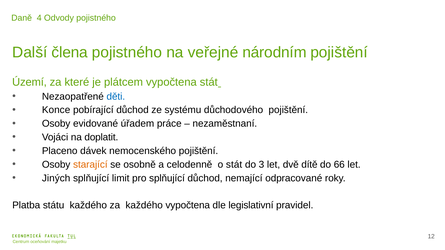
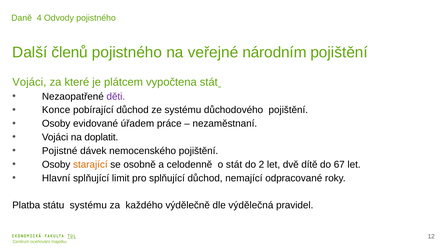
člena: člena -> členů (70, 52)
Území: Území -> Vojáci (29, 82)
děti colour: blue -> purple (116, 97)
Placeno: Placeno -> Pojistné (60, 151)
3: 3 -> 2 (261, 165)
66: 66 -> 67 (339, 165)
Jiných: Jiných -> Hlavní (56, 178)
státu každého: každého -> systému (88, 206)
každého vypočtena: vypočtena -> výdělečně (188, 206)
legislativní: legislativní -> výdělečná (251, 206)
